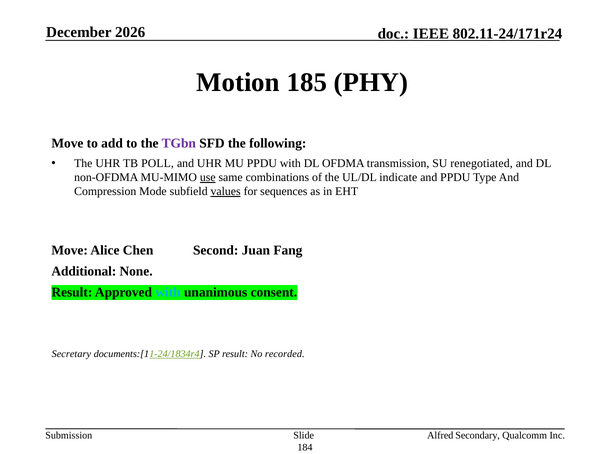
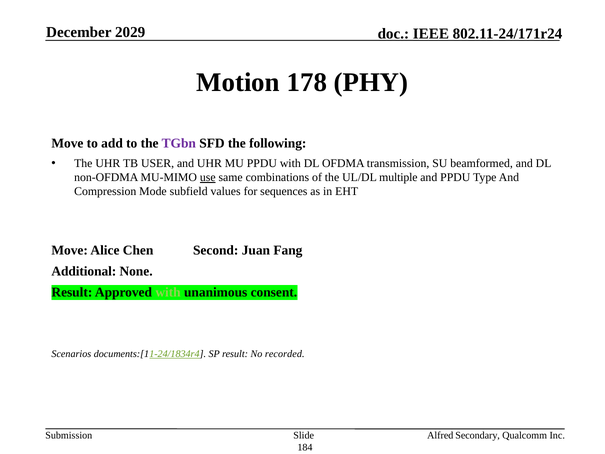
2026: 2026 -> 2029 (130, 32)
185: 185 -> 178 (307, 82)
POLL: POLL -> USER (158, 163)
renegotiated: renegotiated -> beamformed (482, 163)
indicate: indicate -> multiple (398, 177)
values underline: present -> none (226, 191)
with colour: light blue -> light green (168, 292)
Secretary: Secretary -> Scenarios (71, 354)
